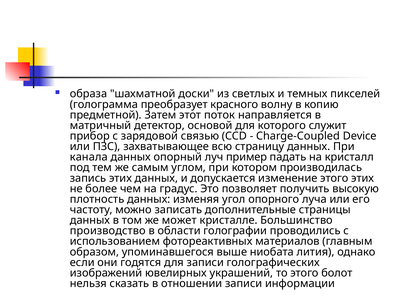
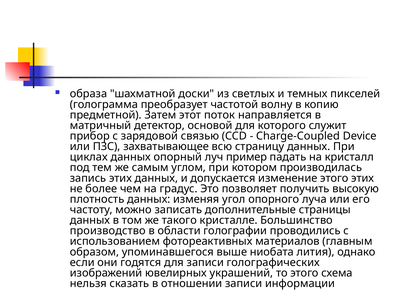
красного: красного -> частотой (234, 104)
канала: канала -> циклах (89, 157)
может: может -> такого (179, 220)
болот: болот -> схема (337, 273)
